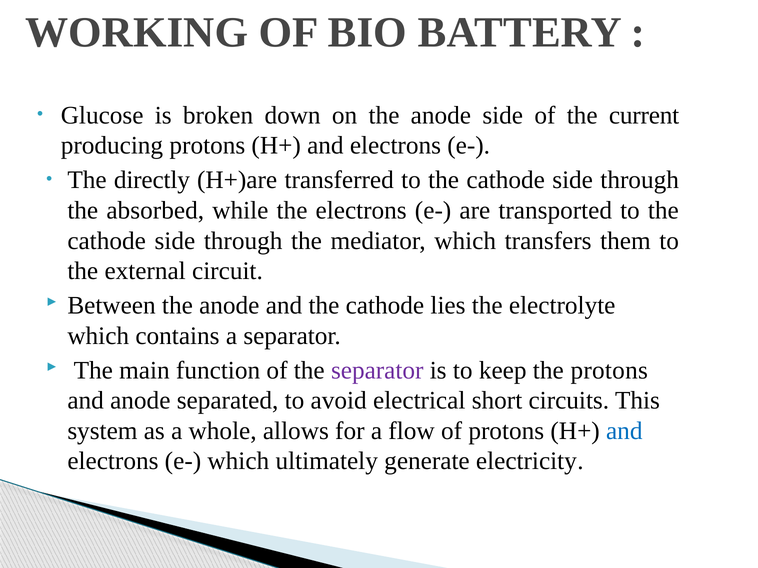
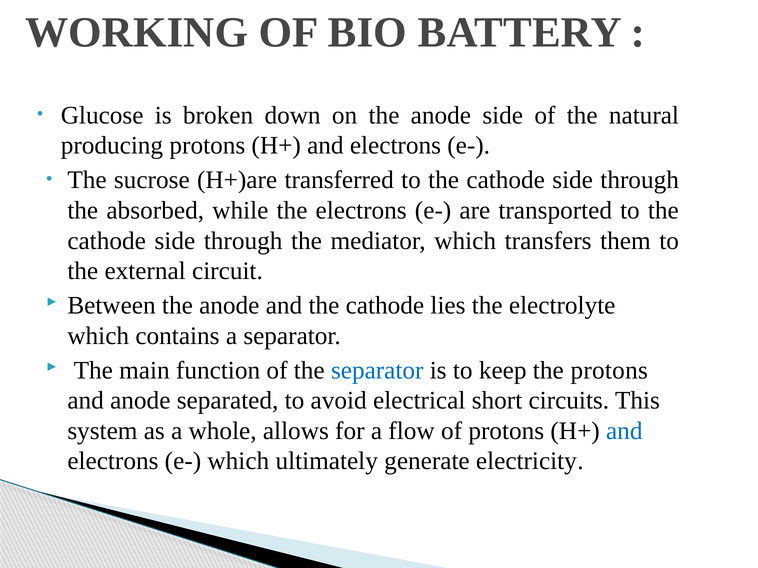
current: current -> natural (644, 115)
directly: directly -> sucrose (152, 180)
separator colour: purple -> blue (377, 371)
